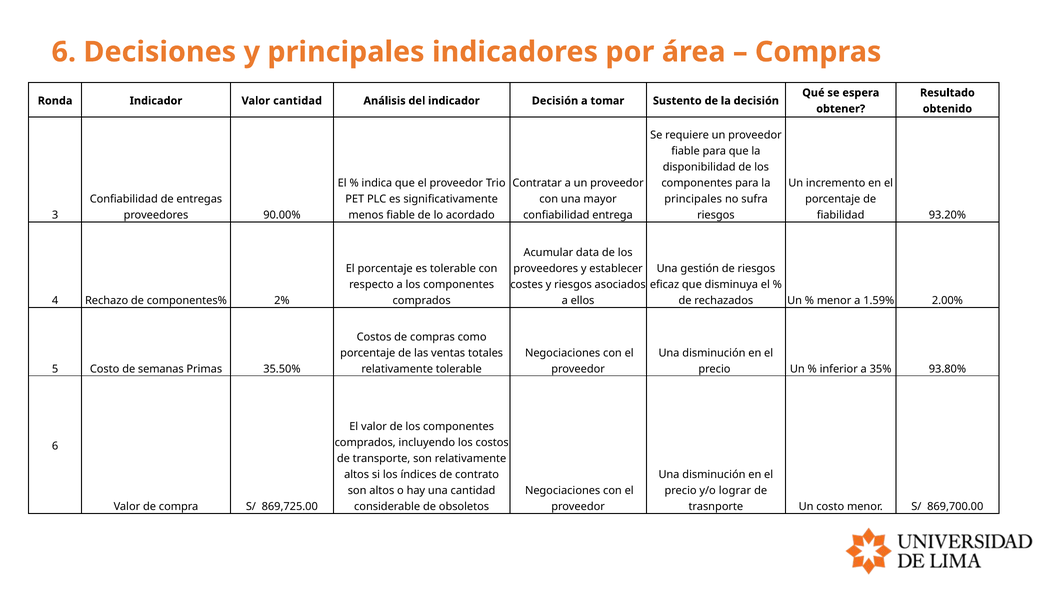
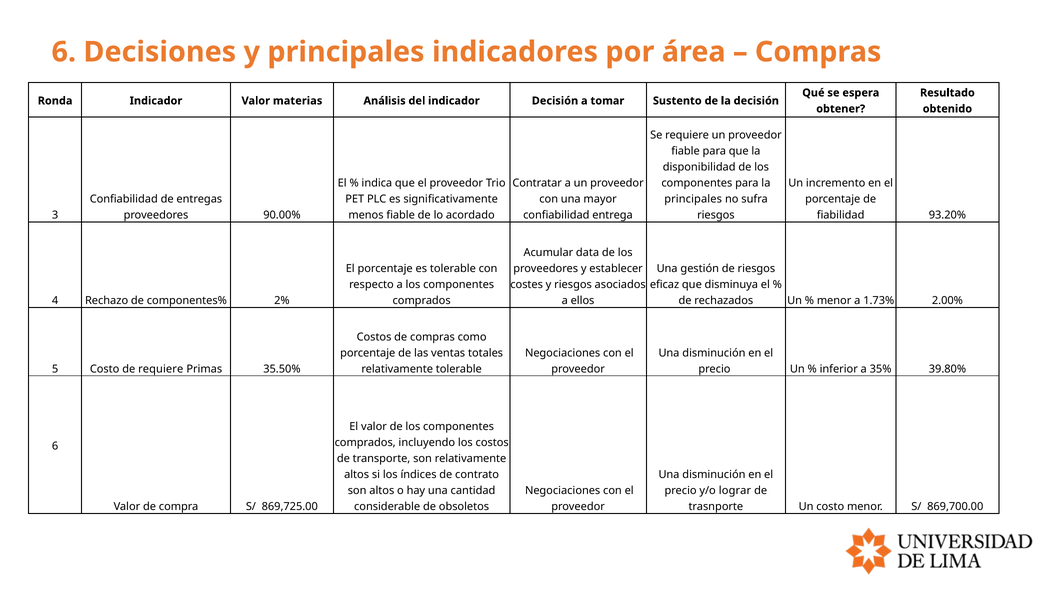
Valor cantidad: cantidad -> materias (298, 101)
1.59%: 1.59% -> 1.73% (879, 301)
de semanas: semanas -> requiere (161, 369)
93.80%: 93.80% -> 39.80% (947, 369)
